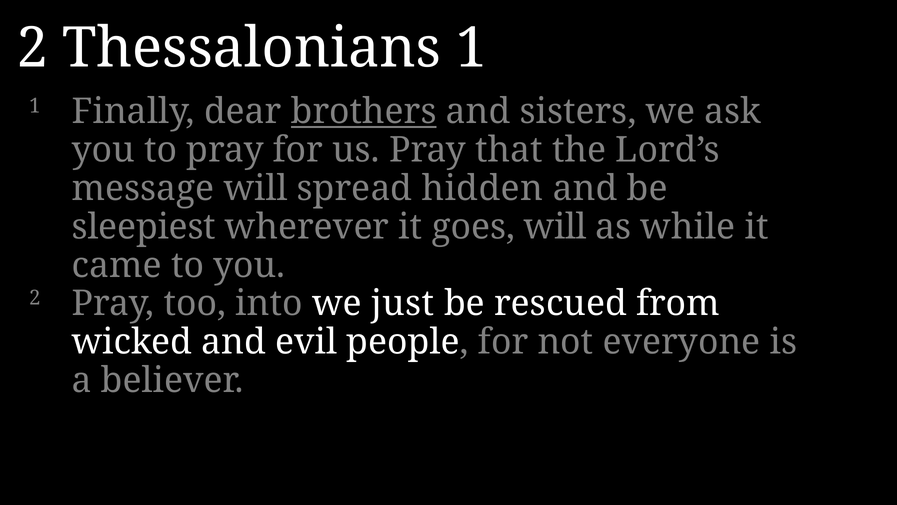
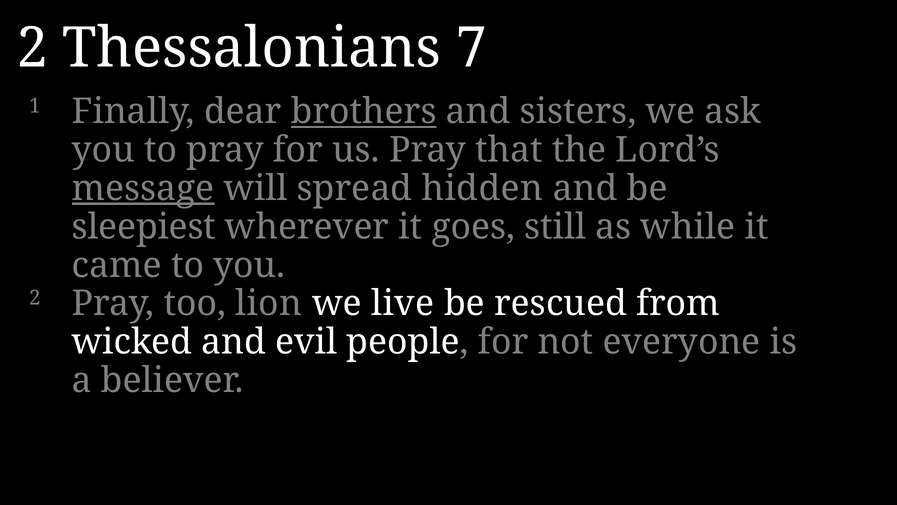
Thessalonians 1: 1 -> 7 (471, 48)
message underline: none -> present (143, 188)
goes will: will -> still (555, 227)
into: into -> lion (269, 303)
just: just -> live (403, 303)
